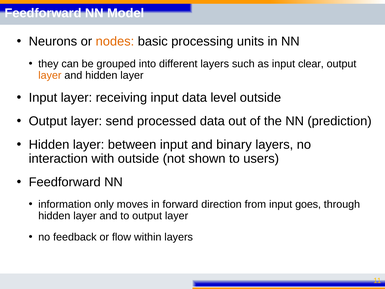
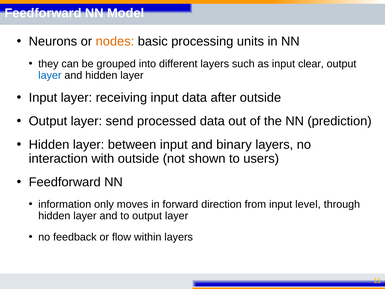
layer colour: orange -> blue (50, 75)
level: level -> after (223, 98)
goes: goes -> level (308, 204)
